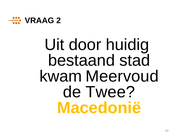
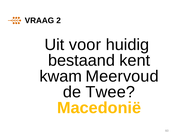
door: door -> voor (85, 45)
stad: stad -> kent (135, 61)
